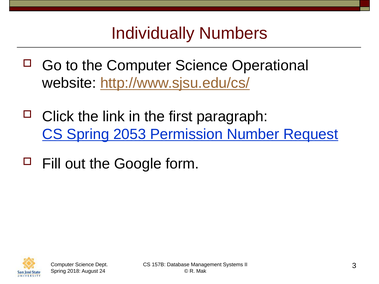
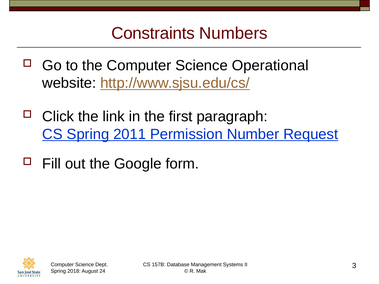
Individually: Individually -> Constraints (153, 33)
2053: 2053 -> 2011 (130, 134)
